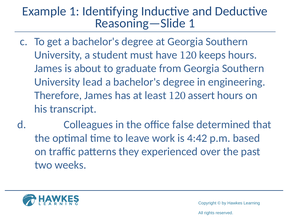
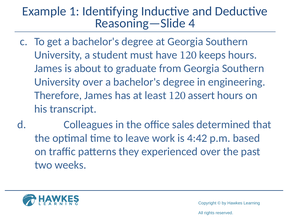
Reasoning—Slide 1: 1 -> 4 (192, 23)
University lead: lead -> over (93, 82)
false: false -> sales (183, 125)
